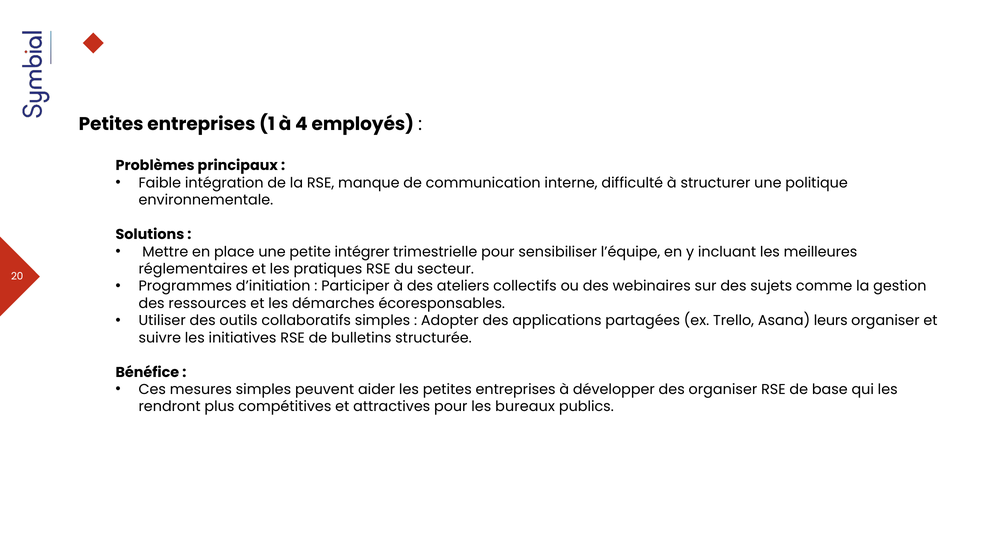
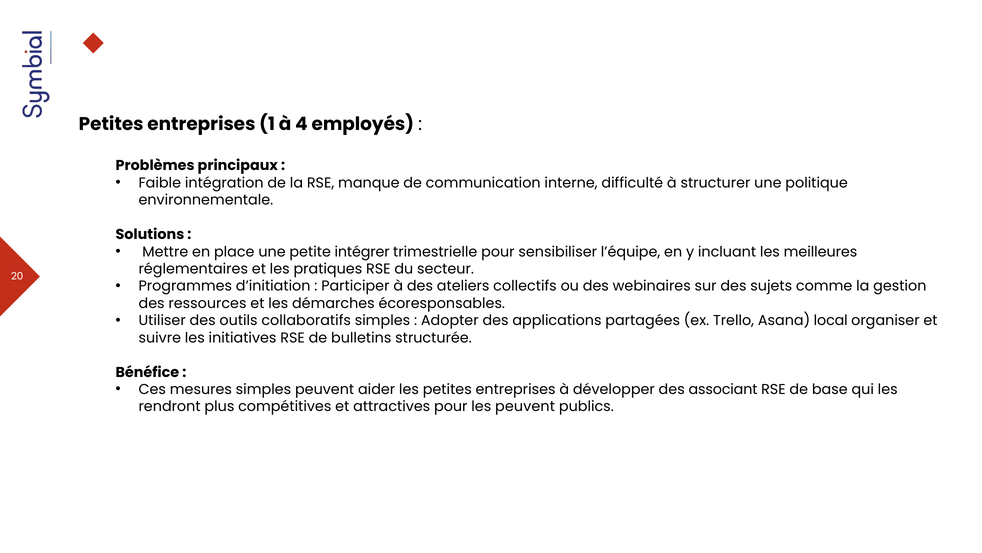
leurs: leurs -> local (831, 320)
des organiser: organiser -> associant (723, 389)
les bureaux: bureaux -> peuvent (525, 406)
